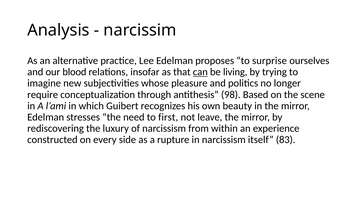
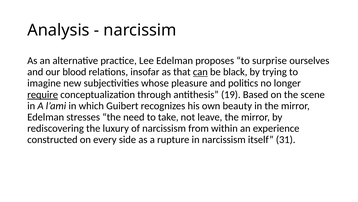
living: living -> black (235, 72)
require underline: none -> present (43, 94)
98: 98 -> 19 (231, 94)
first: first -> take (168, 117)
83: 83 -> 31 (286, 139)
